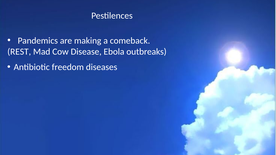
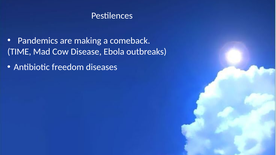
REST: REST -> TIME (19, 52)
